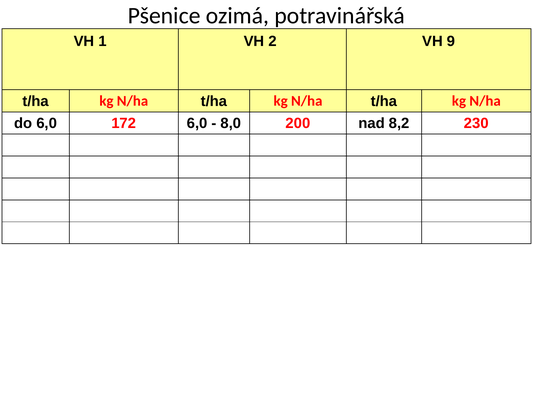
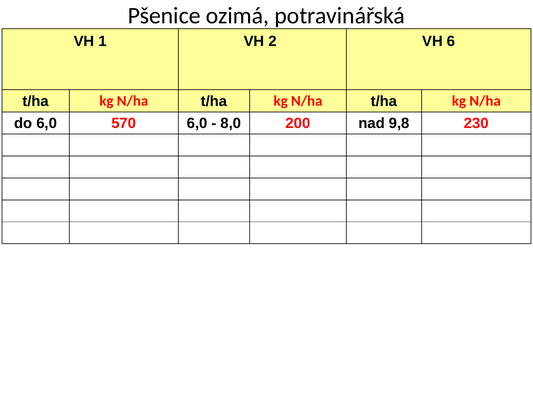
9: 9 -> 6 (451, 41)
172: 172 -> 570 (124, 123)
8,2: 8,2 -> 9,8 (399, 123)
